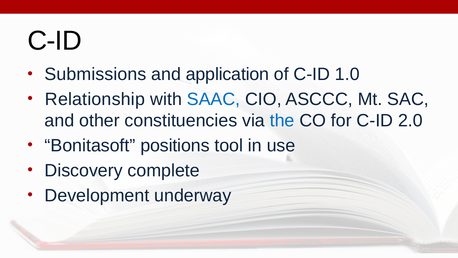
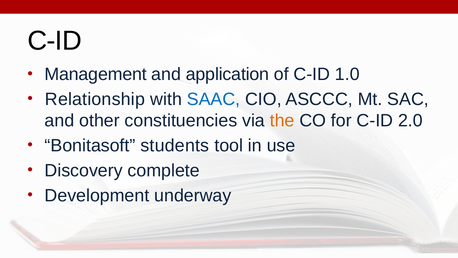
Submissions: Submissions -> Management (96, 74)
the colour: blue -> orange (282, 121)
positions: positions -> students (175, 145)
